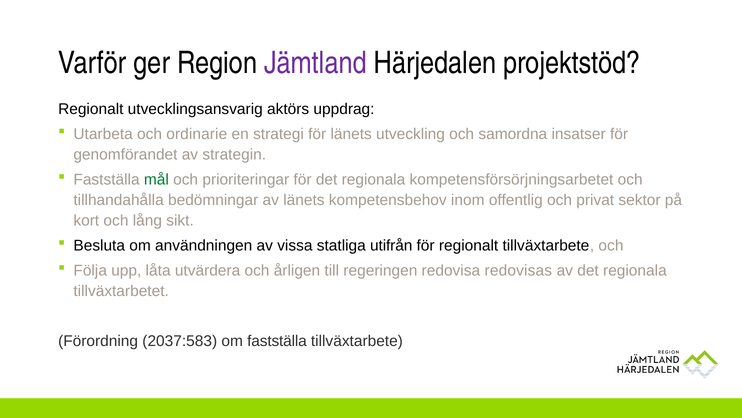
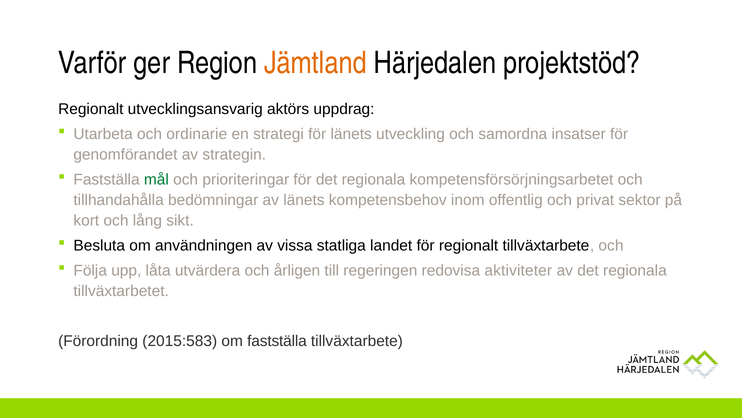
Jämtland colour: purple -> orange (315, 63)
utifrån: utifrån -> landet (391, 245)
redovisas: redovisas -> aktiviteter (518, 270)
2037:583: 2037:583 -> 2015:583 (180, 341)
